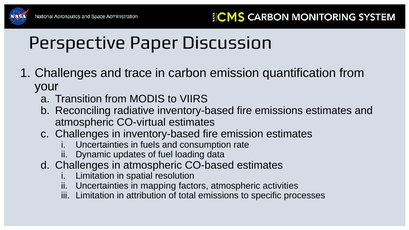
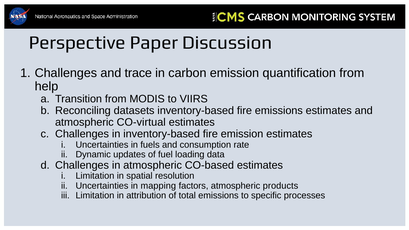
your: your -> help (46, 87)
radiative: radiative -> datasets (134, 111)
activities: activities -> products (281, 186)
